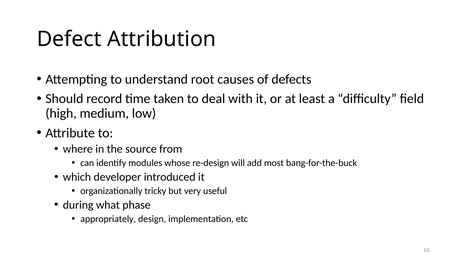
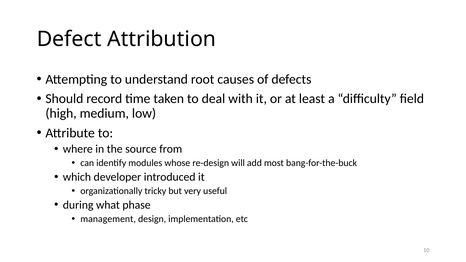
appropriately: appropriately -> management (108, 219)
